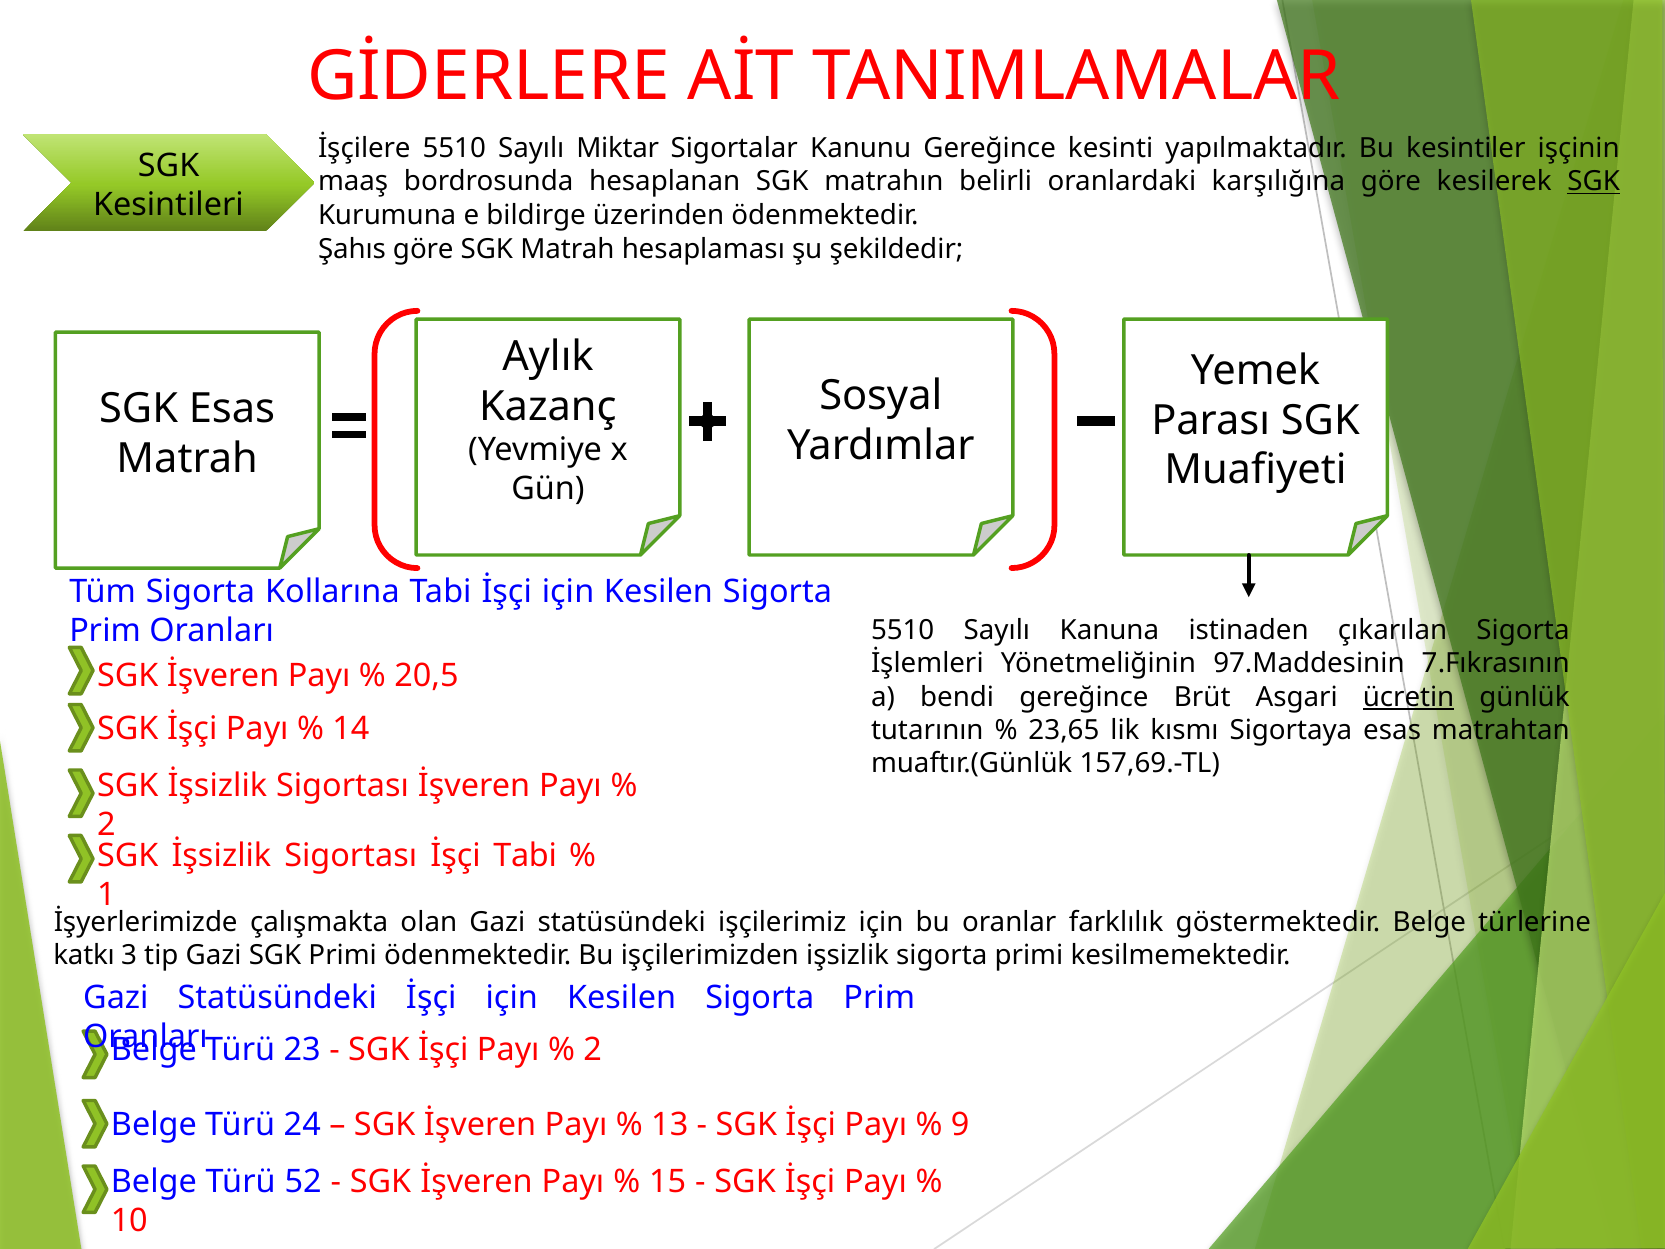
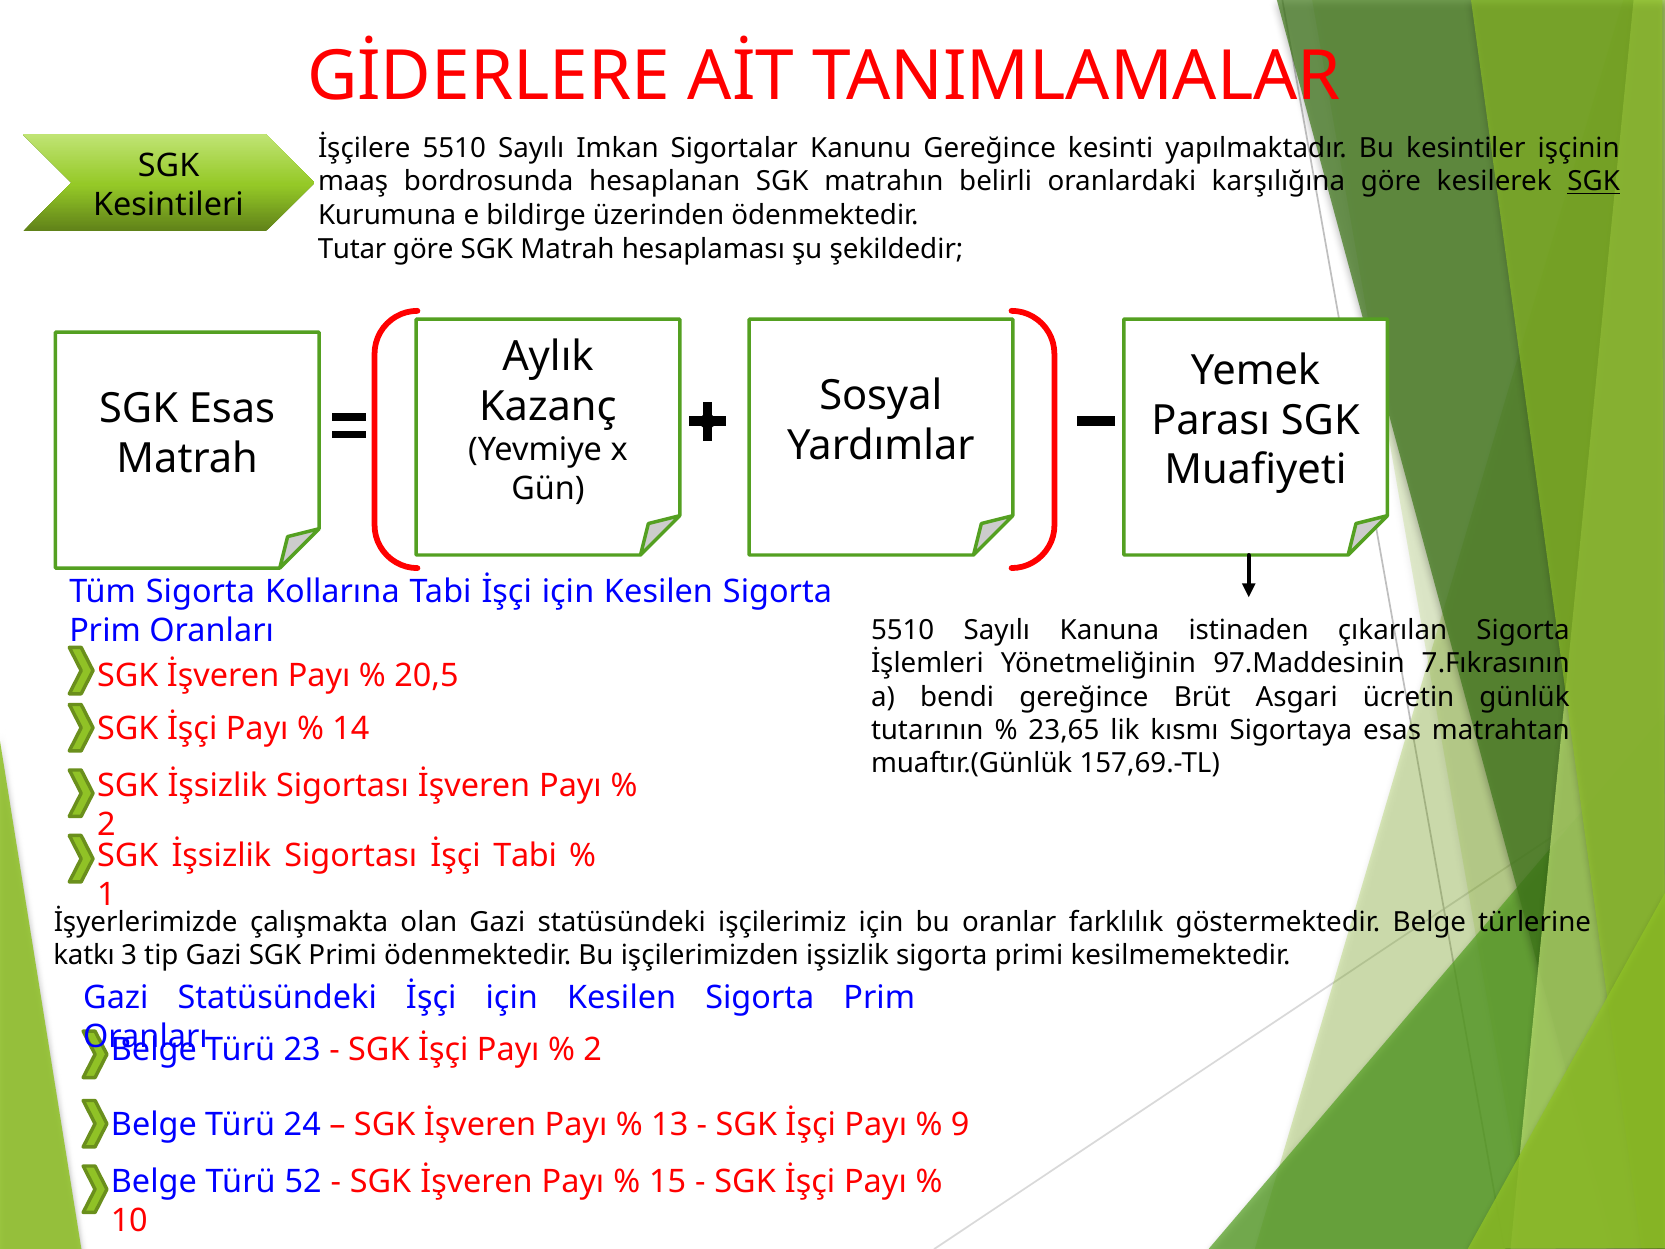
Miktar: Miktar -> Imkan (618, 148)
Şahıs: Şahıs -> Tutar (352, 249)
ücretin underline: present -> none (1409, 697)
